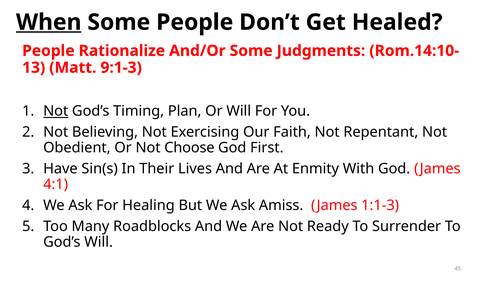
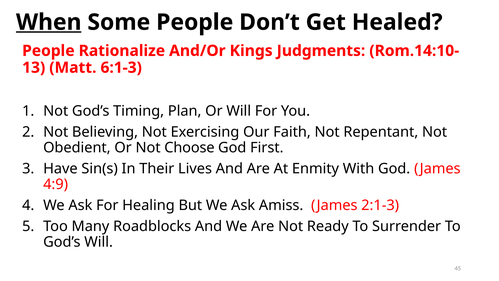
And/Or Some: Some -> Kings (251, 51)
9:1-3: 9:1-3 -> 6:1-3 (121, 68)
Not underline: present -> none (56, 111)
4:1: 4:1 -> 4:9 (56, 184)
1:1-3: 1:1-3 -> 2:1-3 (380, 205)
